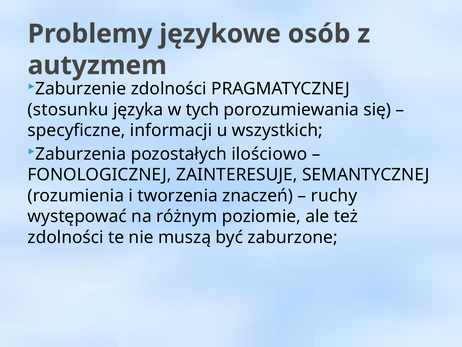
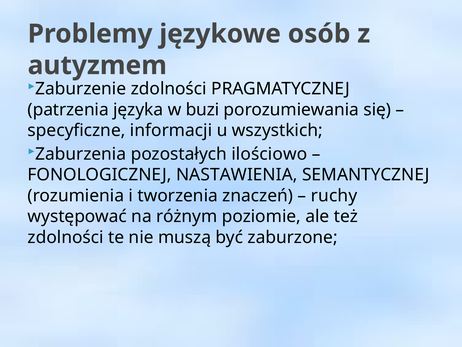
stosunku: stosunku -> patrzenia (68, 110)
tych: tych -> buzi (203, 110)
ZAINTERESUJE: ZAINTERESUJE -> NASTAWIENIA (237, 175)
